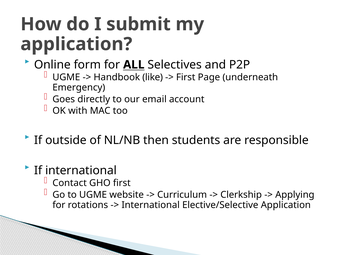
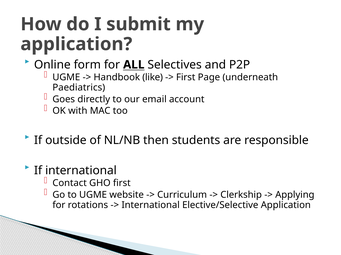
Emergency: Emergency -> Paediatrics (79, 88)
